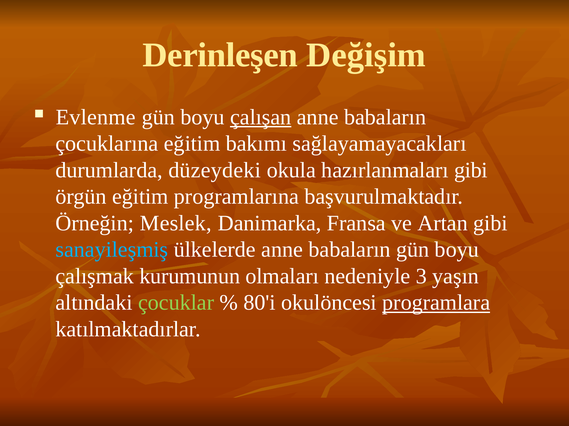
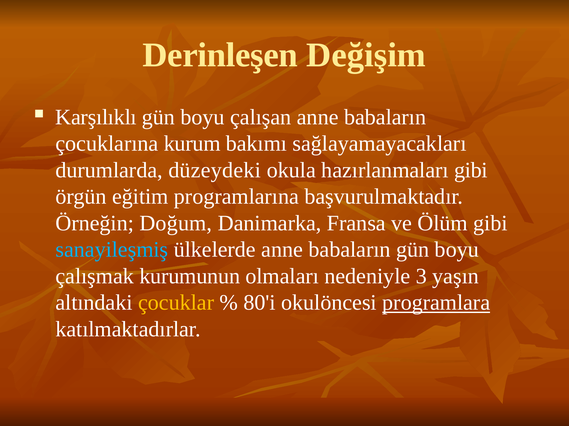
Evlenme: Evlenme -> Karşılıklı (96, 117)
çalışan underline: present -> none (261, 117)
çocuklarına eğitim: eğitim -> kurum (192, 144)
Meslek: Meslek -> Doğum (176, 224)
Artan: Artan -> Ölüm (443, 224)
çocuklar colour: light green -> yellow (176, 303)
